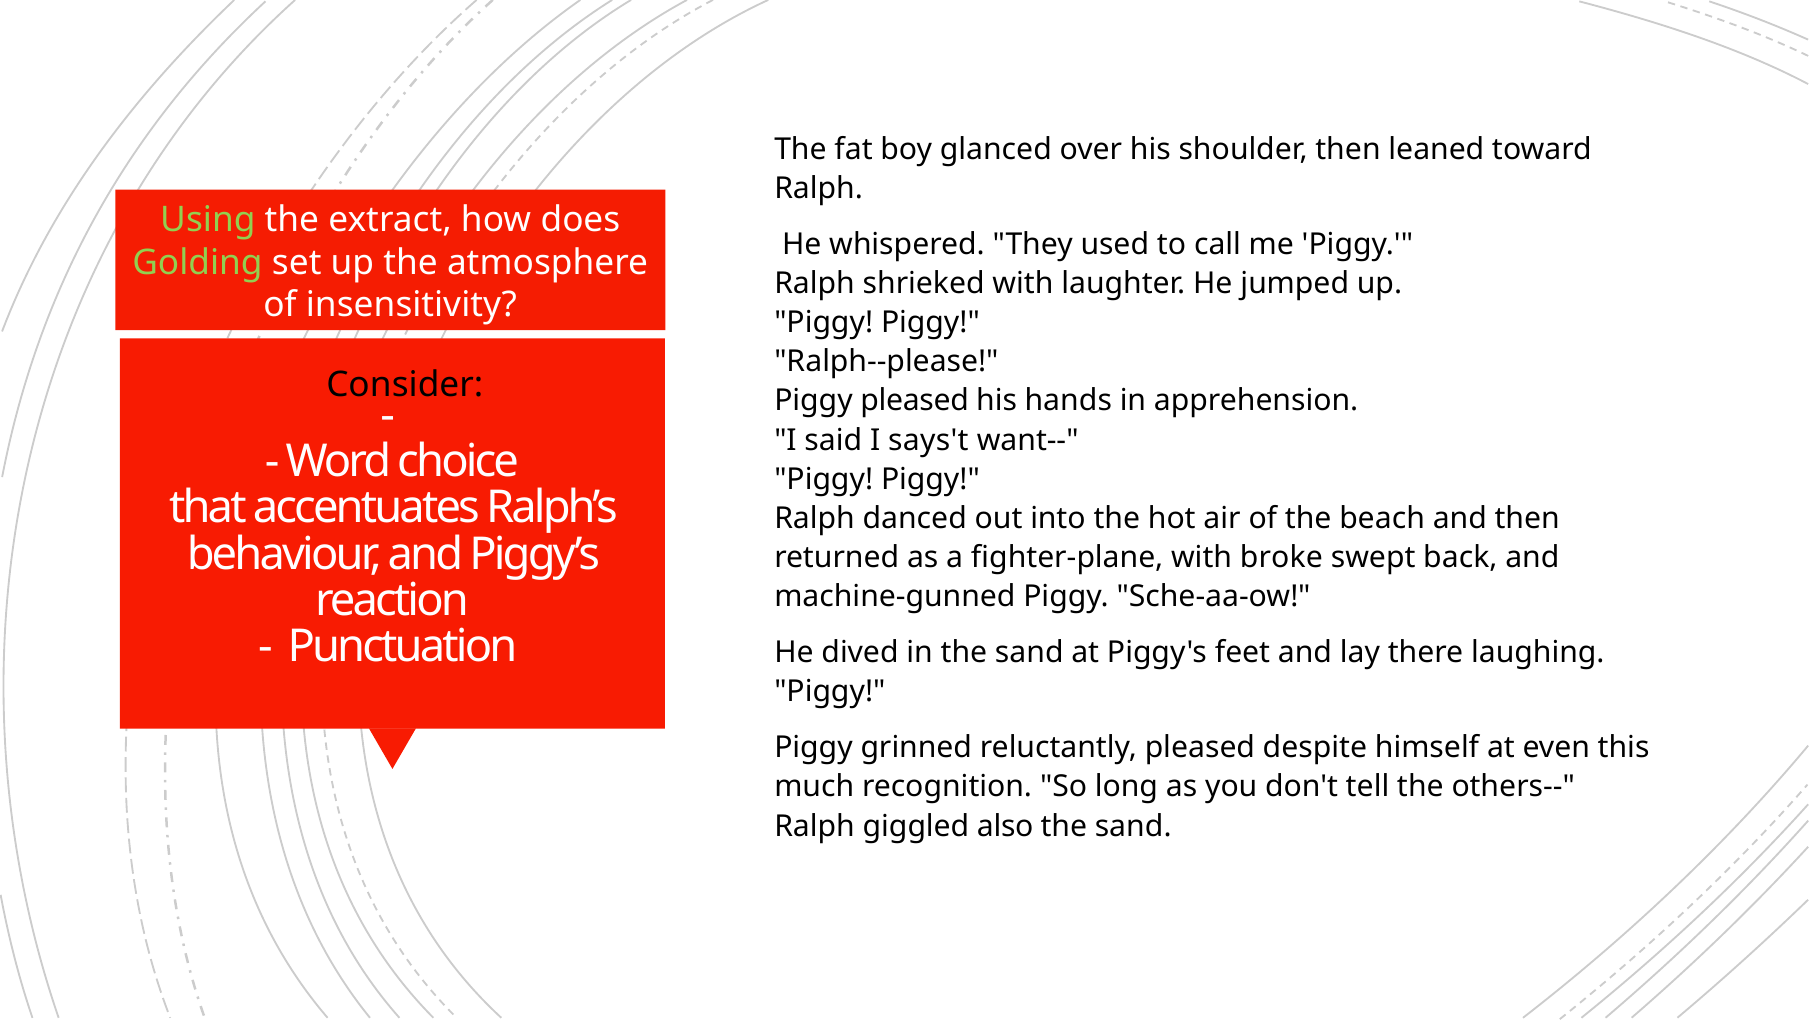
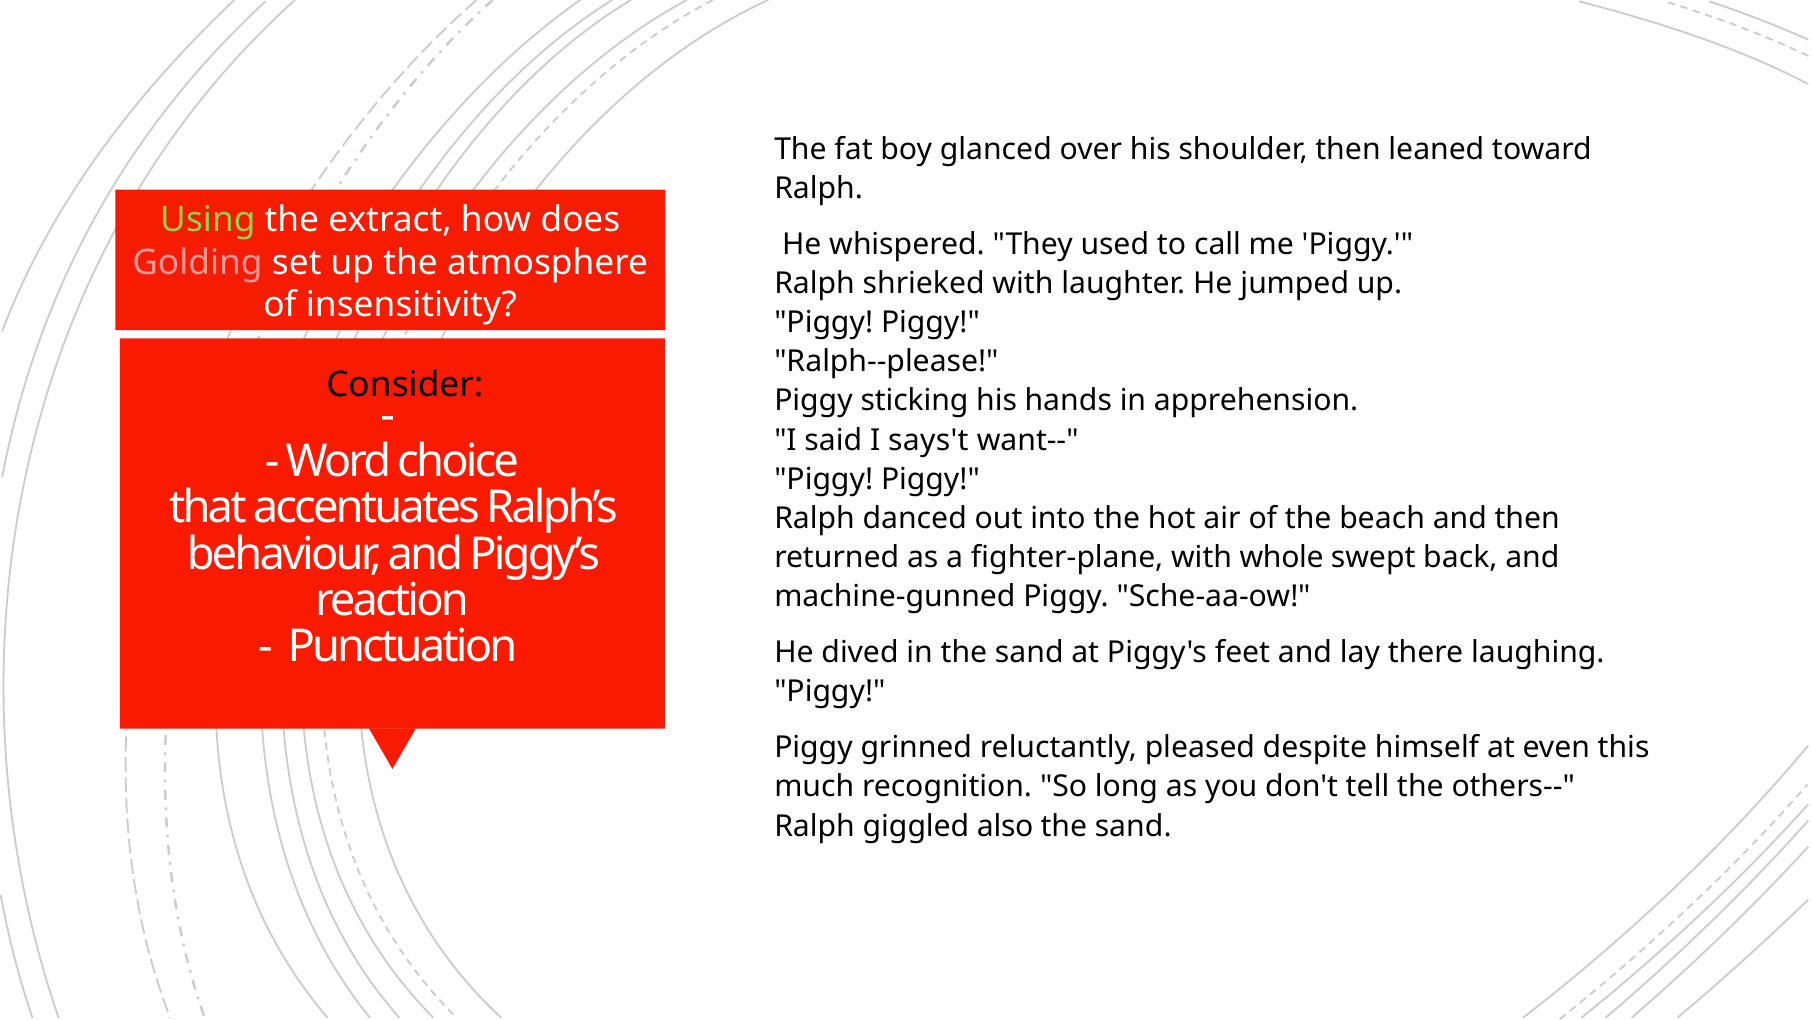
Golding colour: light green -> pink (197, 262)
Piggy pleased: pleased -> sticking (915, 401)
broke: broke -> whole (1282, 557)
